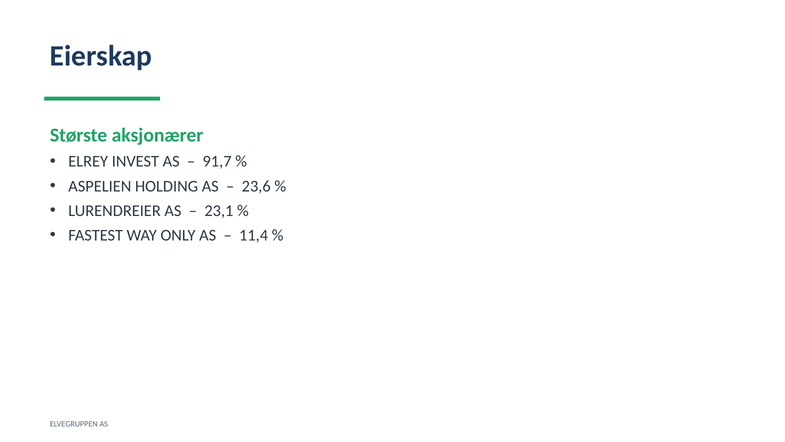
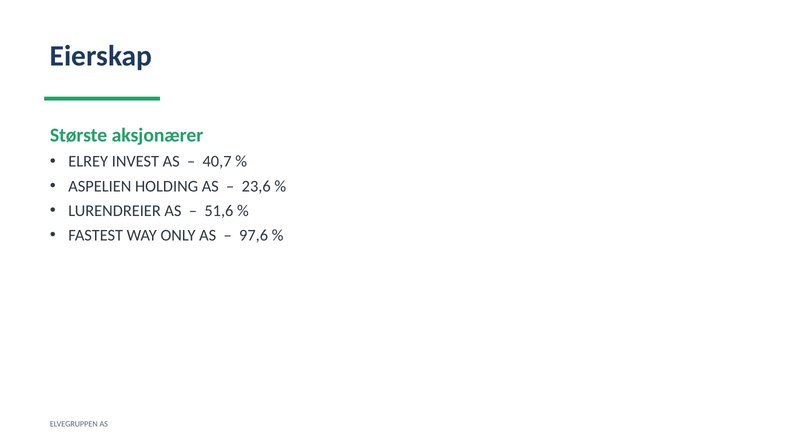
91,7: 91,7 -> 40,7 (217, 161)
23,1: 23,1 -> 51,6 (219, 211)
11,4: 11,4 -> 97,6 (254, 235)
